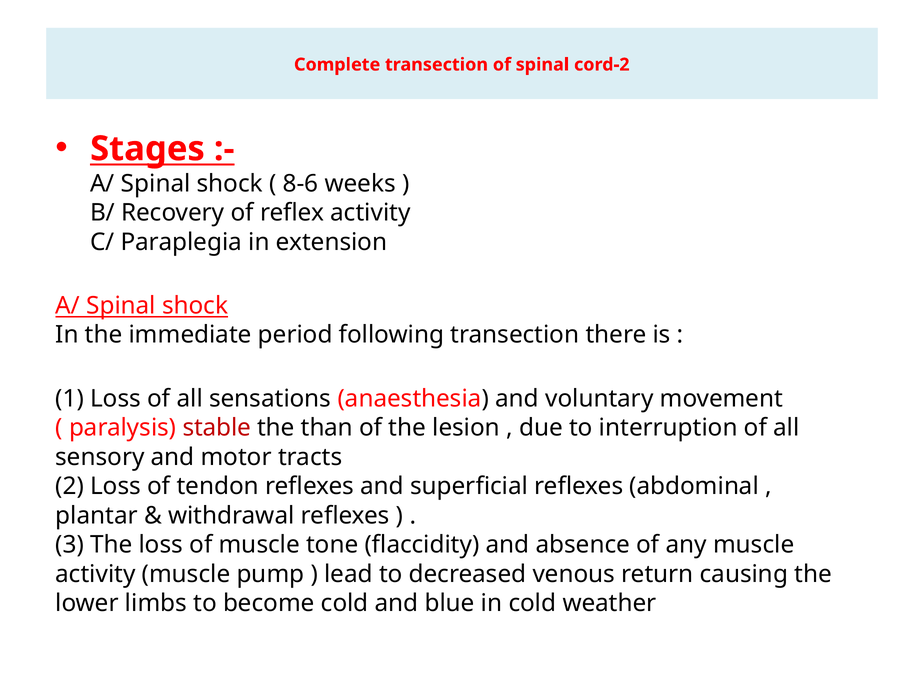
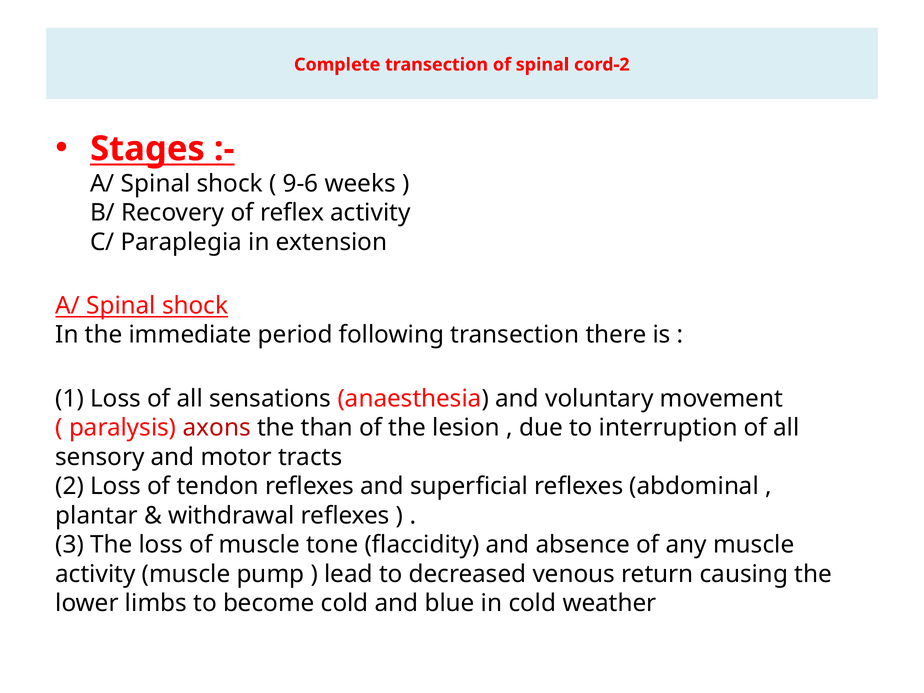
8-6: 8-6 -> 9-6 (301, 183)
stable: stable -> axons (217, 428)
